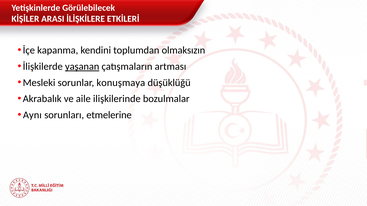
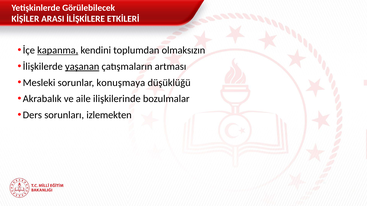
kapanma underline: none -> present (58, 50)
Aynı: Aynı -> Ders (32, 115)
etmelerine: etmelerine -> izlemekten (109, 115)
